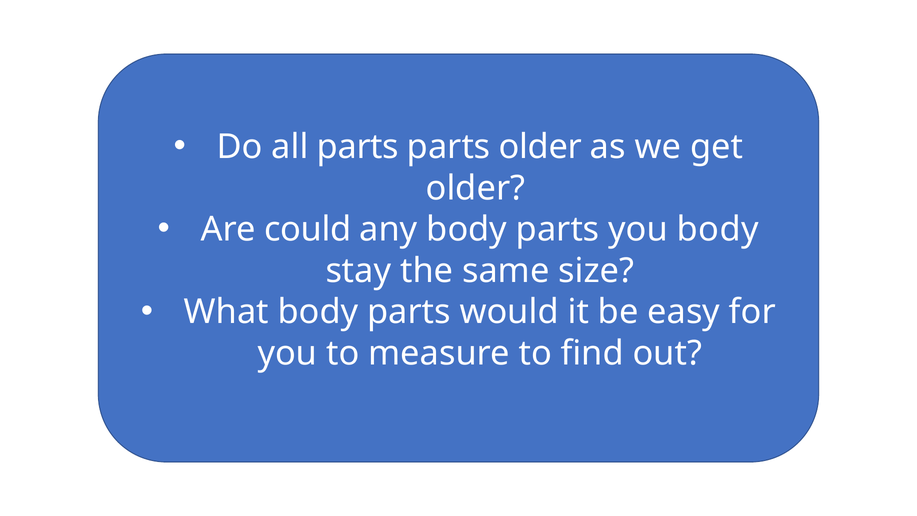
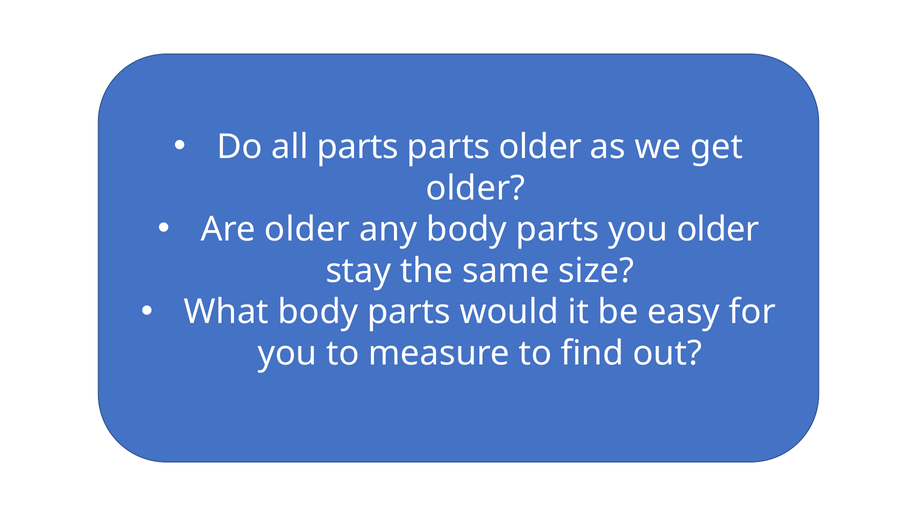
Are could: could -> older (307, 229)
you body: body -> older (718, 229)
